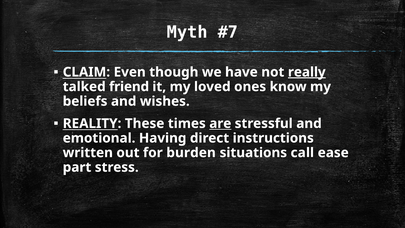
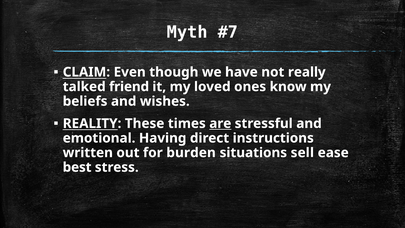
really underline: present -> none (307, 72)
call: call -> sell (302, 153)
part: part -> best (77, 167)
